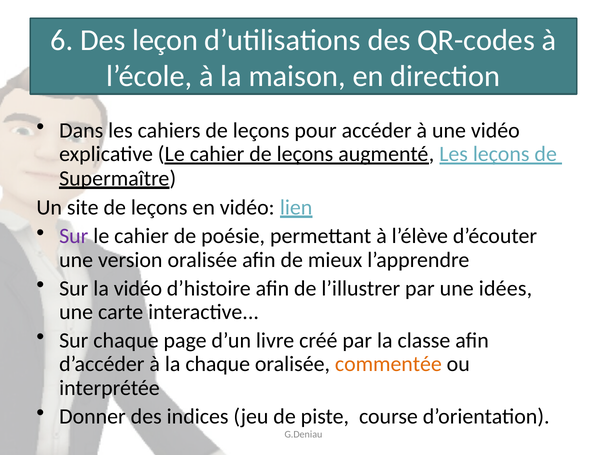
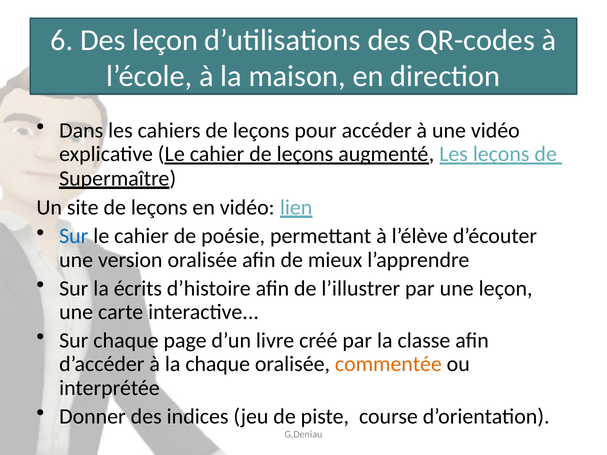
Sur colour: purple -> blue (74, 236)
la vidéo: vidéo -> écrits (138, 289)
une idées: idées -> leçon (506, 289)
